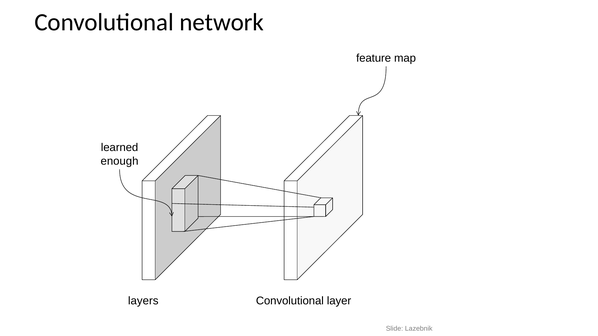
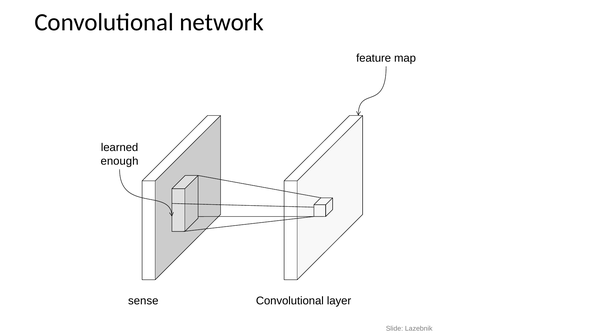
layers: layers -> sense (143, 301)
